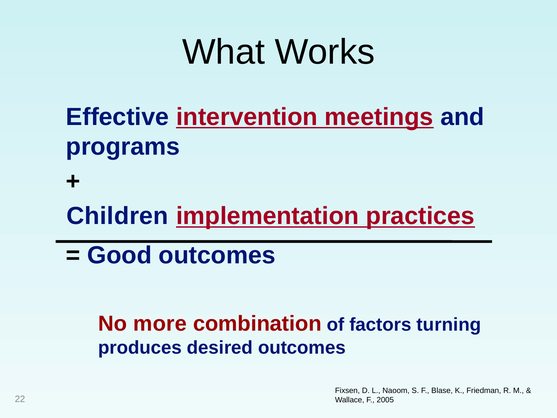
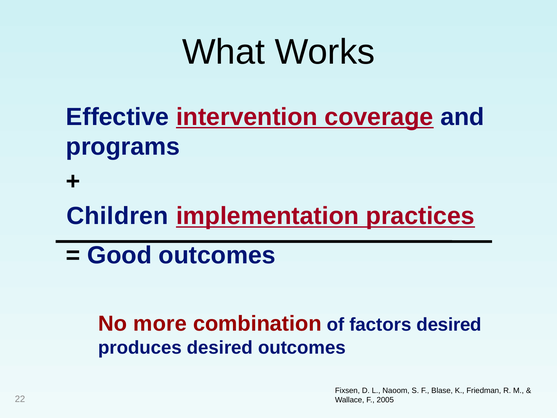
meetings: meetings -> coverage (379, 117)
factors turning: turning -> desired (449, 325)
